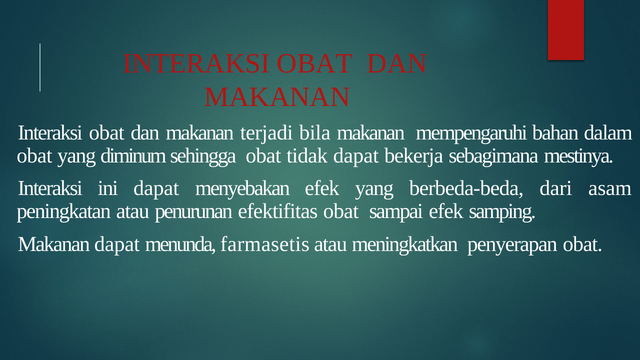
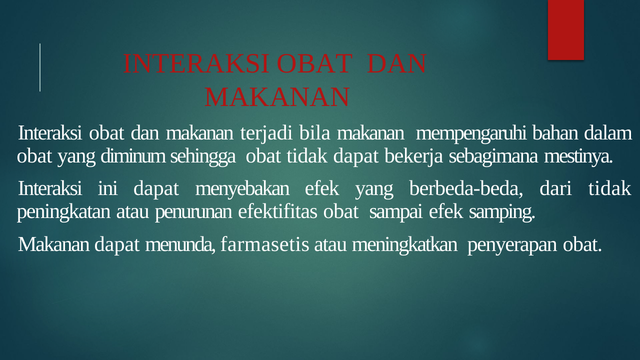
dari asam: asam -> tidak (610, 188)
